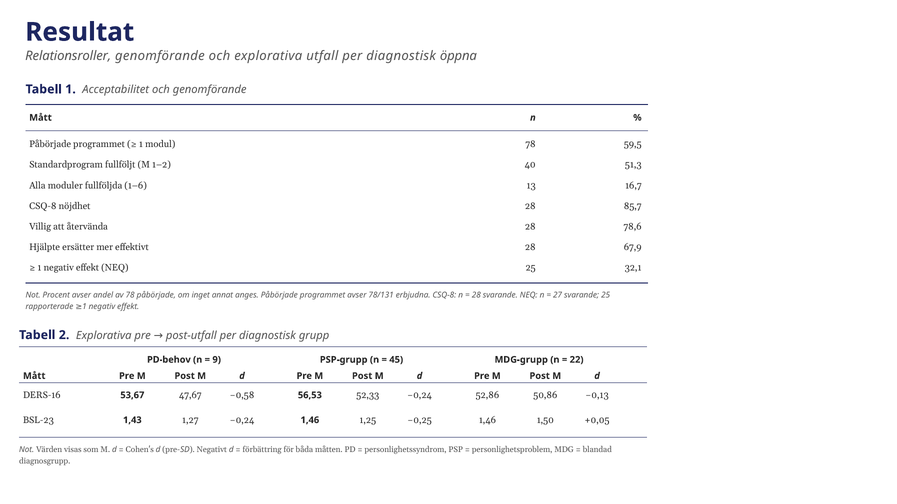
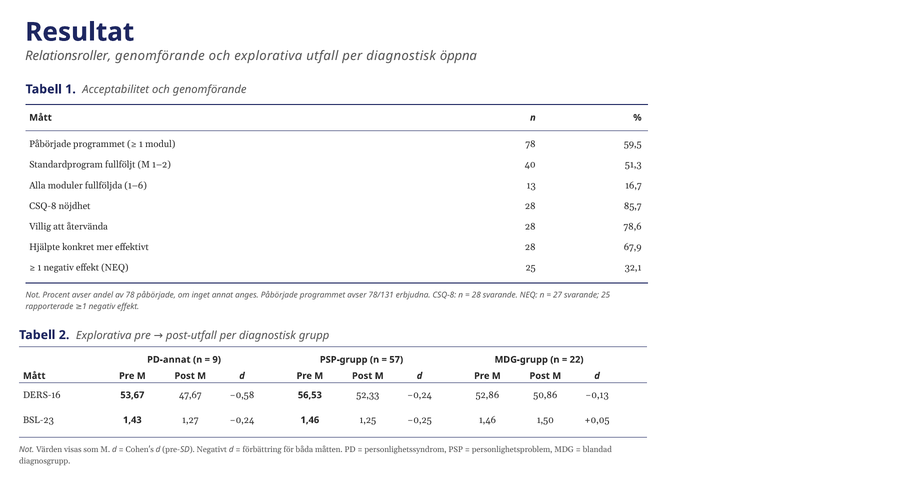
ersätter: ersätter -> konkret (78, 247)
PD-behov: PD-behov -> PD-annat (169, 360)
45: 45 -> 57 (396, 360)
